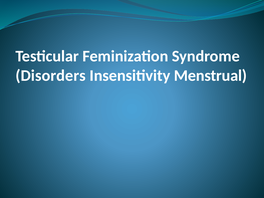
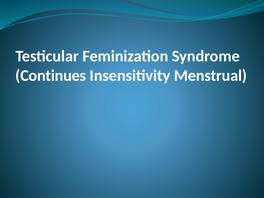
Disorders: Disorders -> Continues (51, 75)
